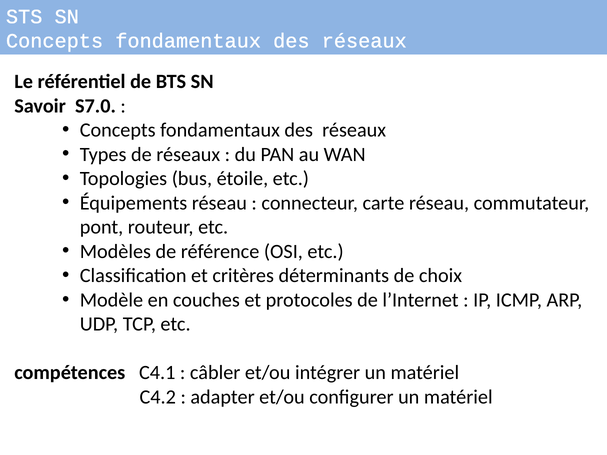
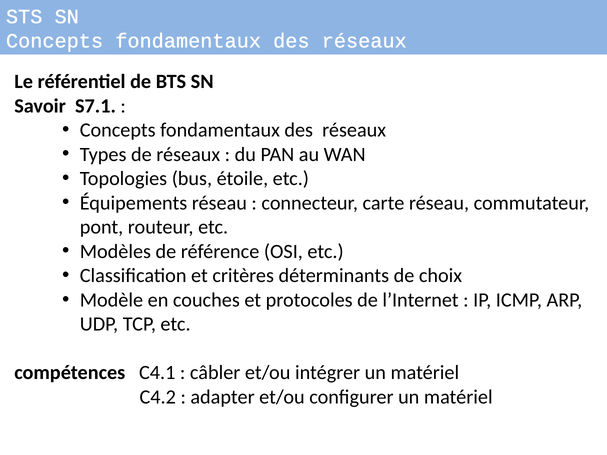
S7.0: S7.0 -> S7.1 (95, 106)
